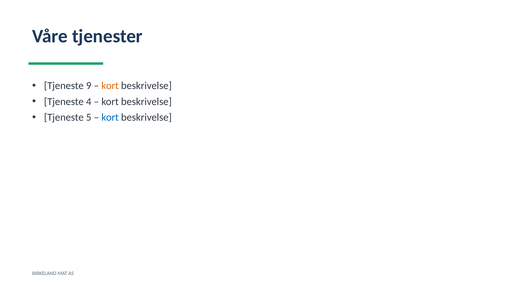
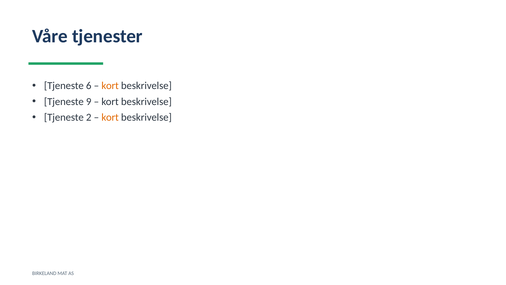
9: 9 -> 6 (89, 86)
4: 4 -> 9 (89, 102)
5: 5 -> 2 (89, 117)
kort colour: blue -> orange (110, 117)
